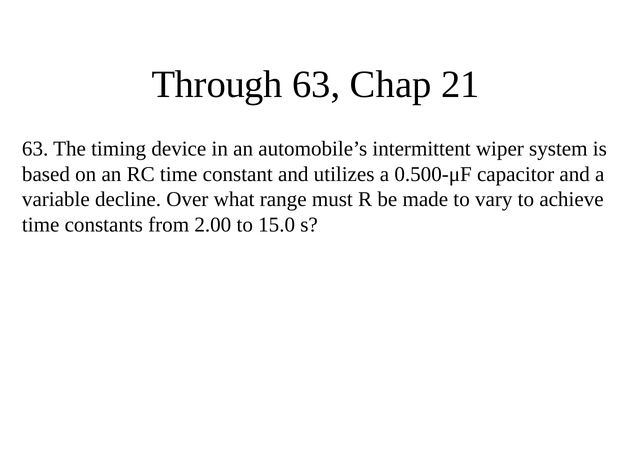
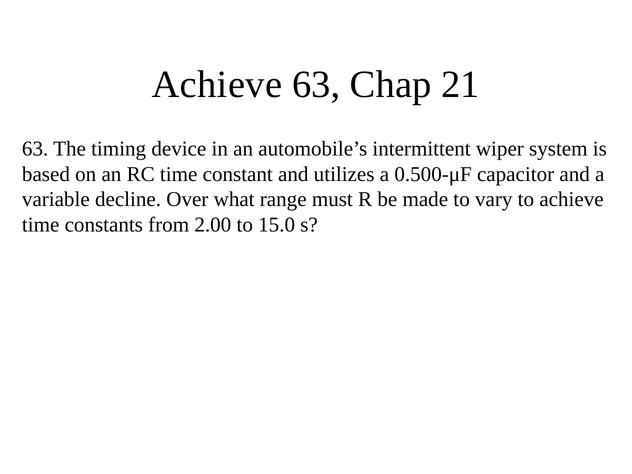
Through: Through -> Achieve (217, 84)
